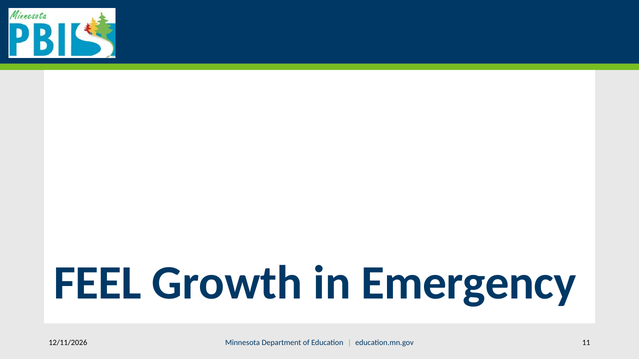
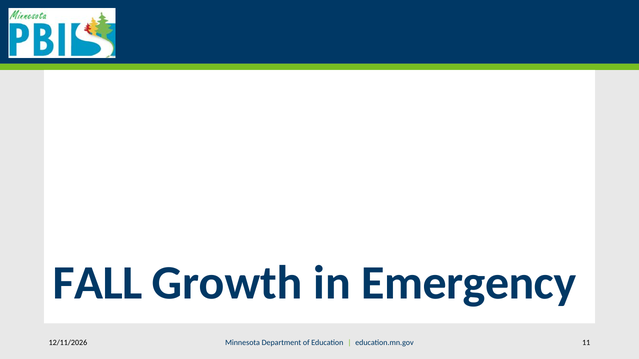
FEEL: FEEL -> FALL (98, 283)
